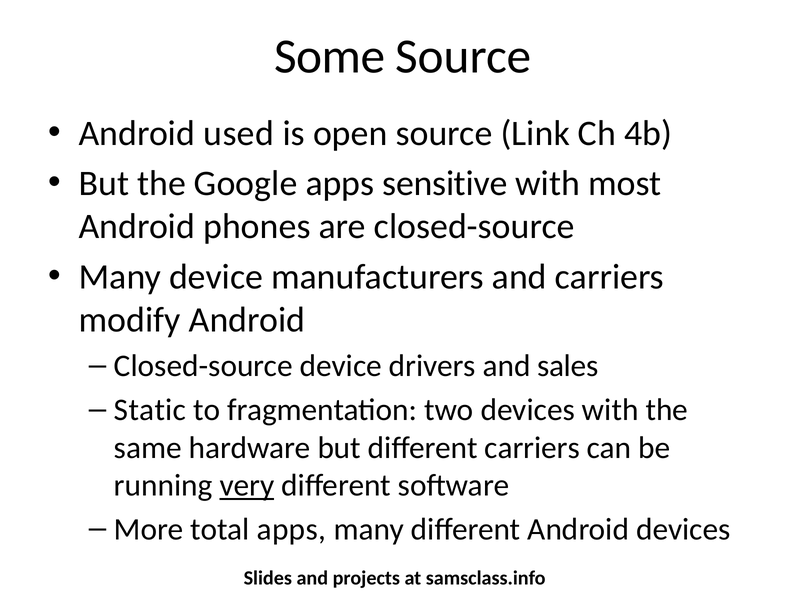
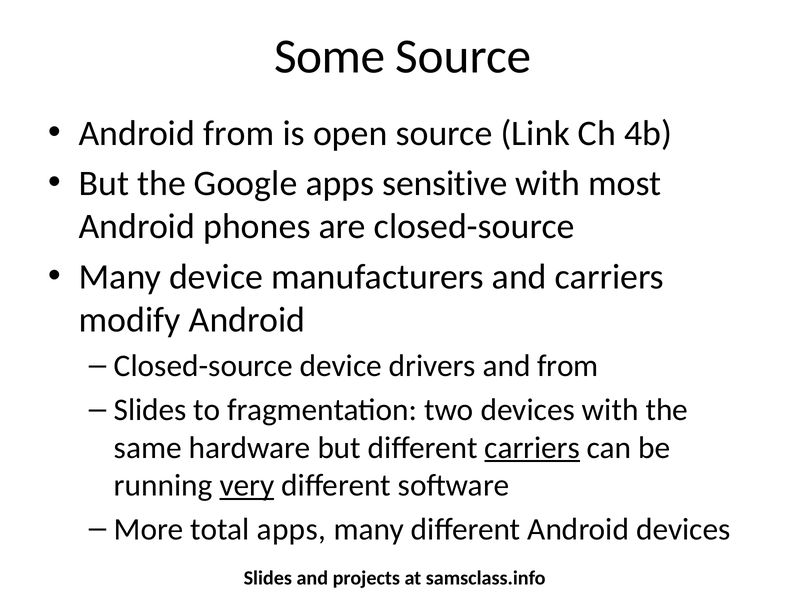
Android used: used -> from (239, 133)
and sales: sales -> from (568, 366)
Static: Static -> Slides (150, 410)
carriers underline: none -> present (532, 448)
